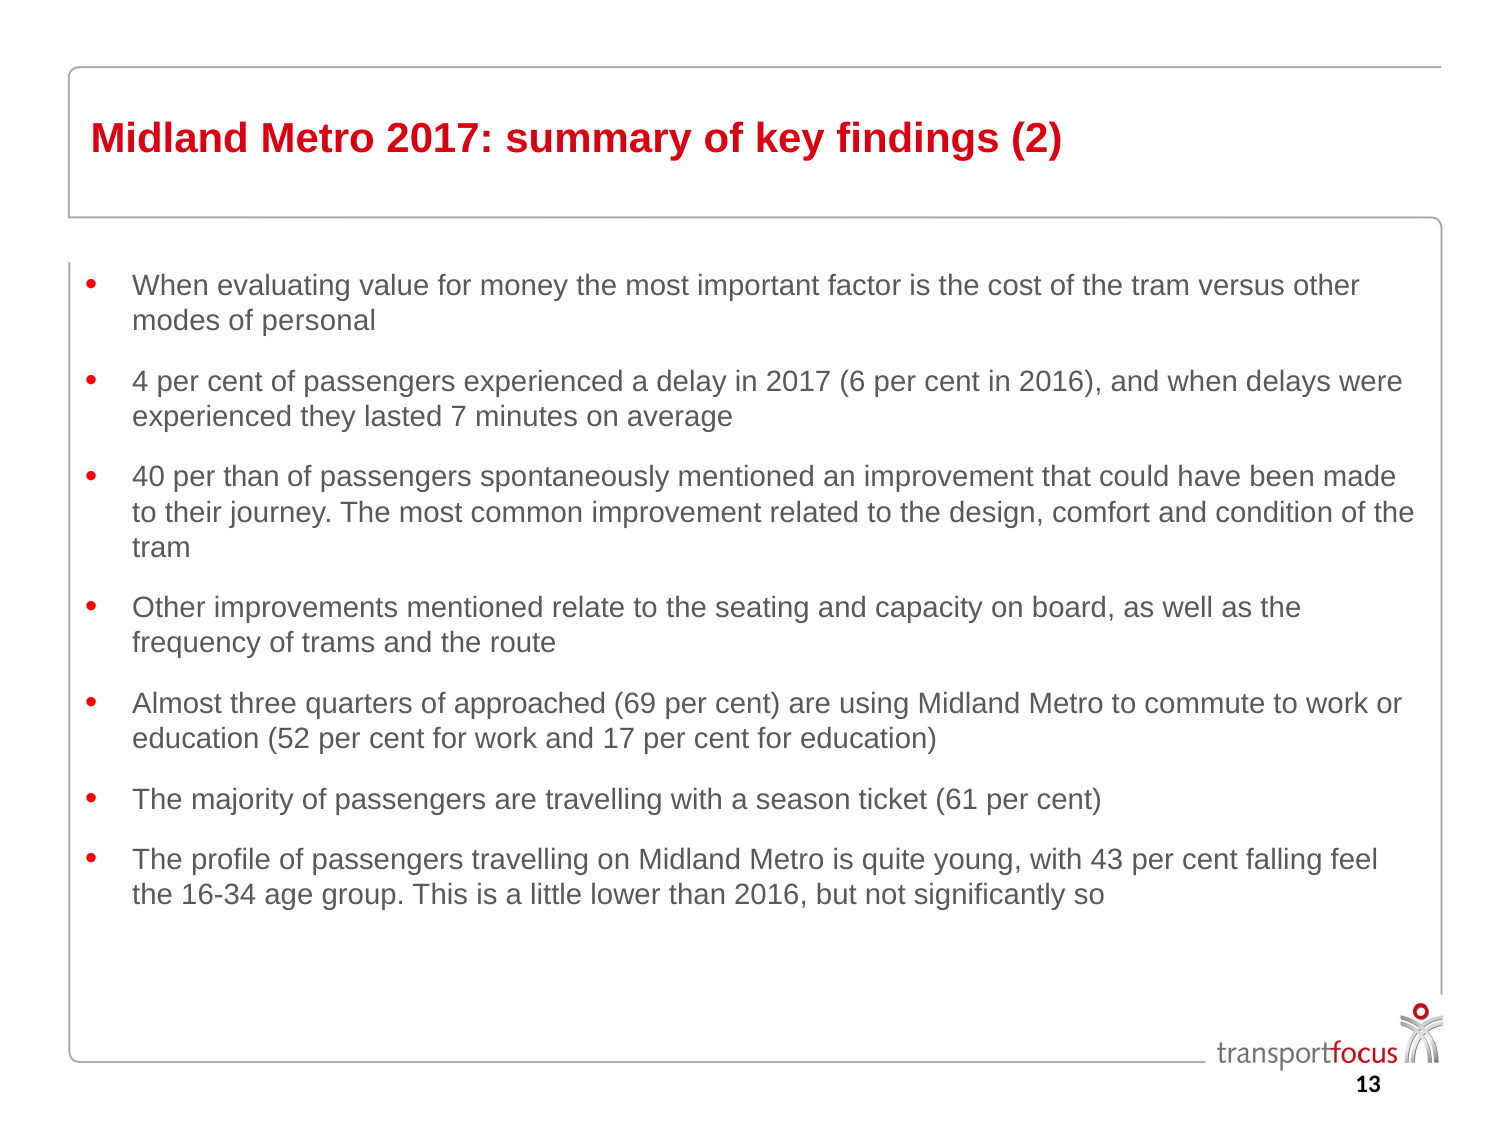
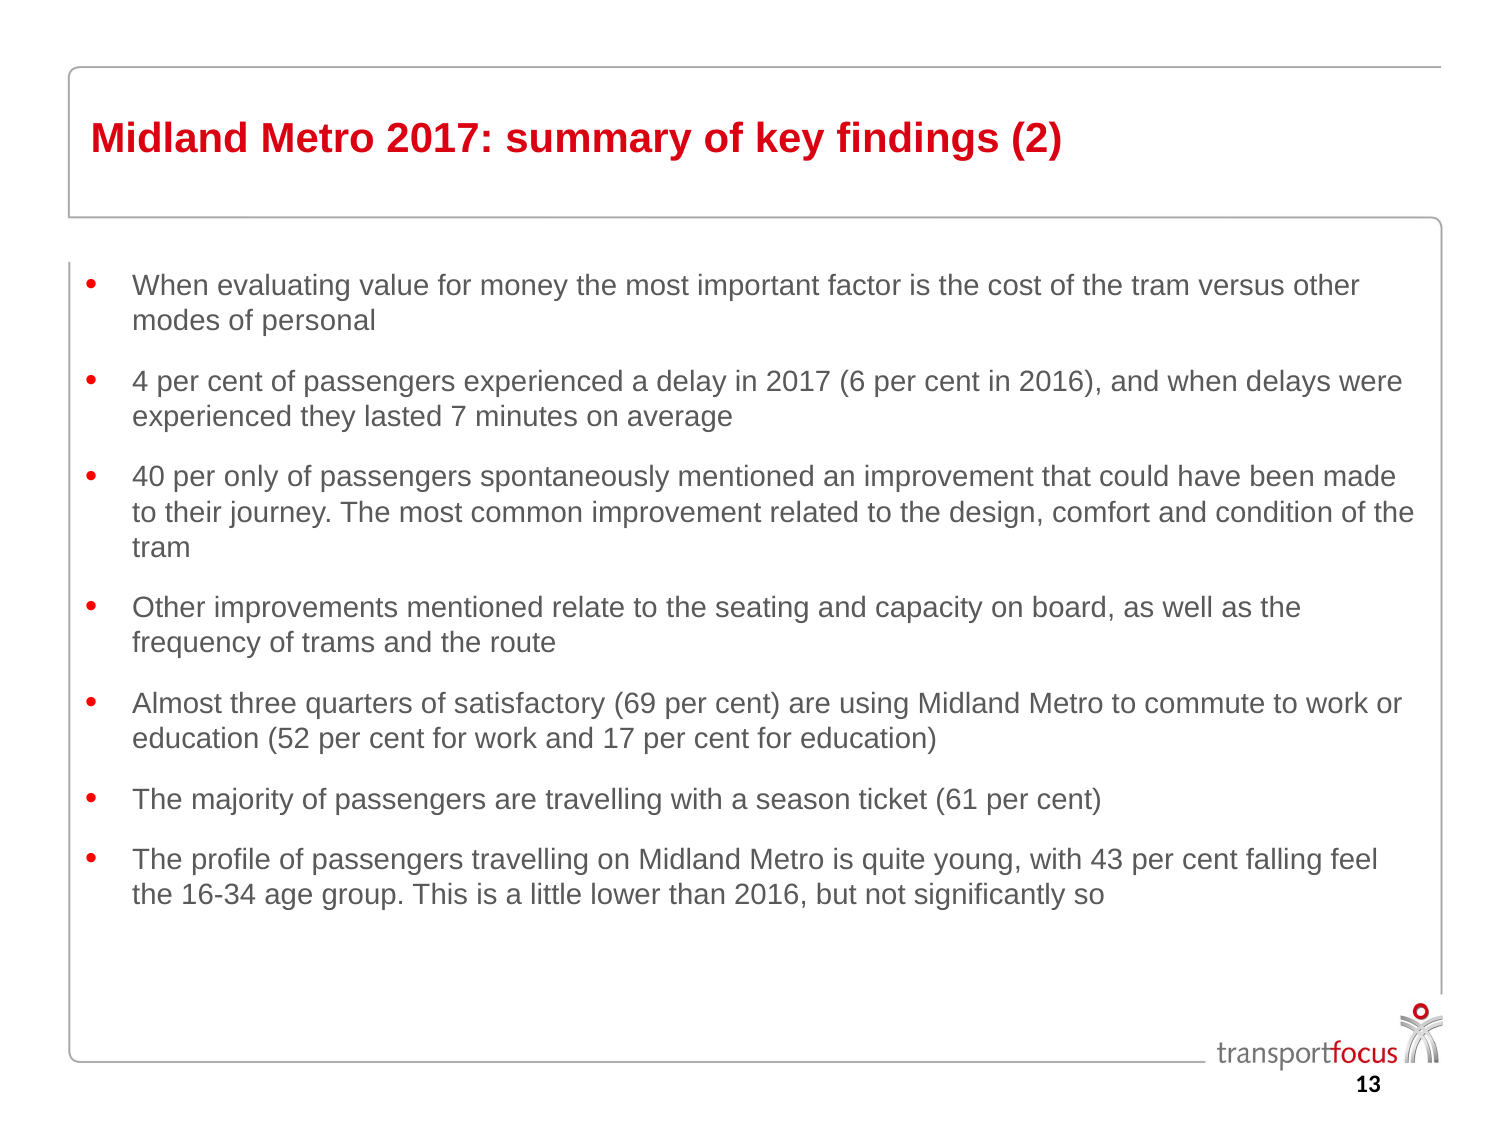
per than: than -> only (251, 477)
approached: approached -> satisfactory (530, 704)
